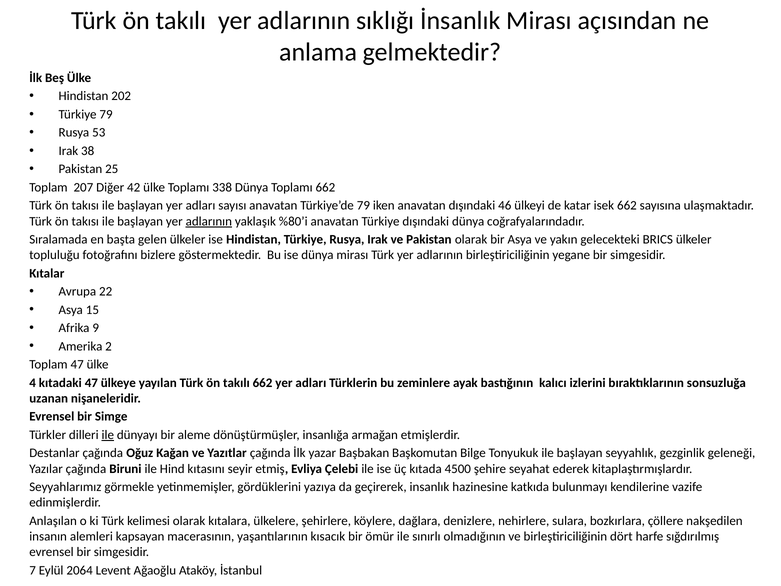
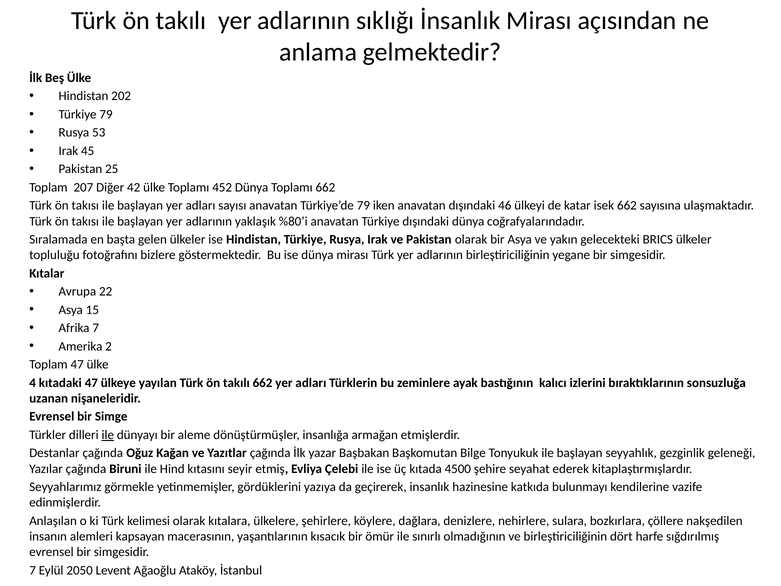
38: 38 -> 45 (88, 151)
338: 338 -> 452 (222, 187)
adlarının underline: present -> none (209, 221)
Afrika 9: 9 -> 7 (96, 328)
2064: 2064 -> 2050 (80, 570)
